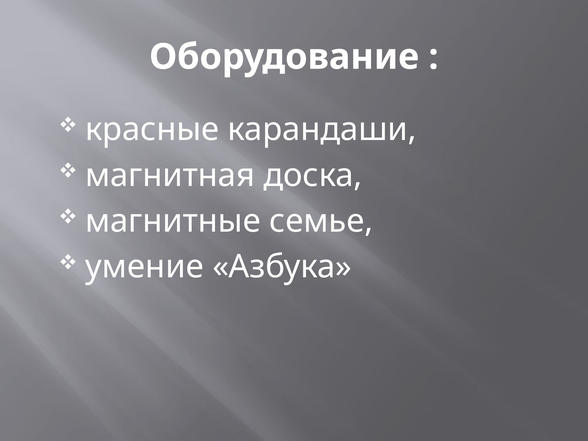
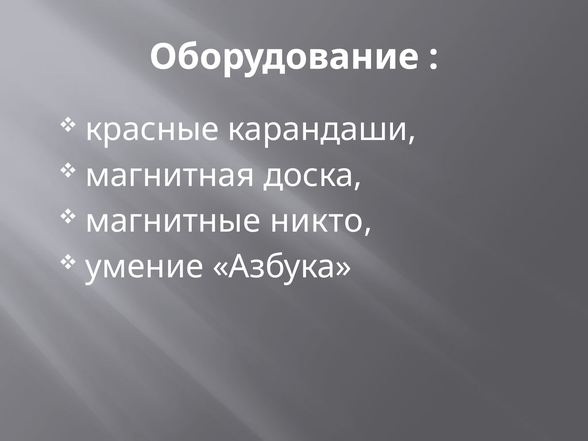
семье: семье -> никто (321, 221)
